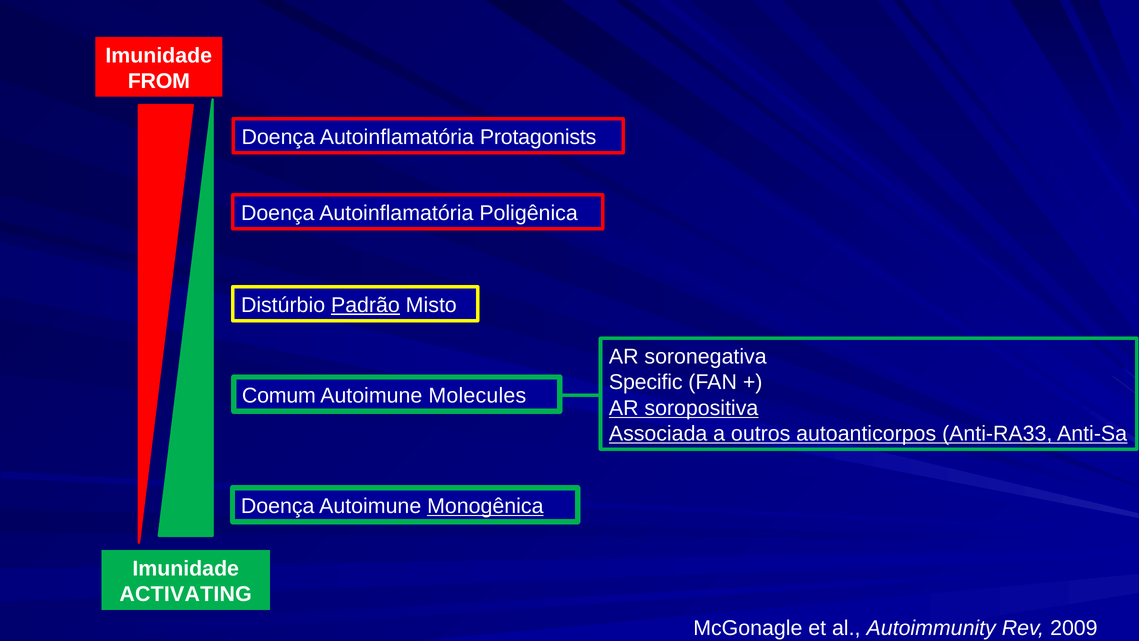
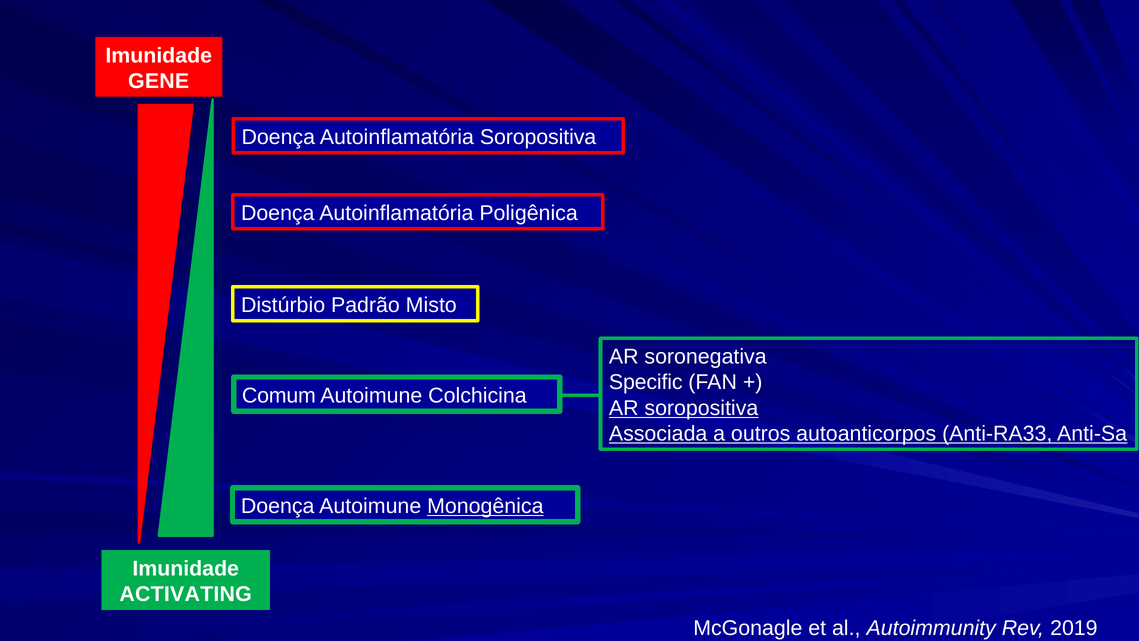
FROM: FROM -> GENE (159, 81)
Autoinflamatória Protagonists: Protagonists -> Soropositiva (538, 137)
Padrão underline: present -> none (365, 305)
Molecules: Molecules -> Colchicina (477, 395)
2009: 2009 -> 2019 (1074, 628)
